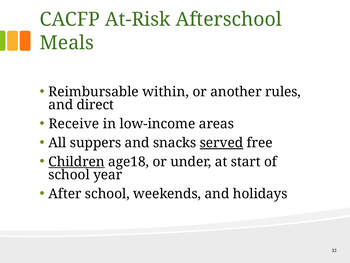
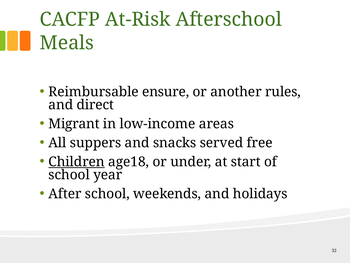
within: within -> ensure (166, 92)
Receive: Receive -> Migrant (74, 124)
served underline: present -> none (221, 143)
